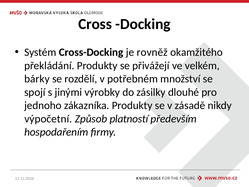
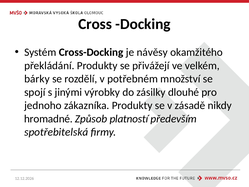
rovněž: rovněž -> návěsy (152, 52)
výpočetní: výpočetní -> hromadné (48, 119)
hospodařením: hospodařením -> spotřebitelská (56, 132)
